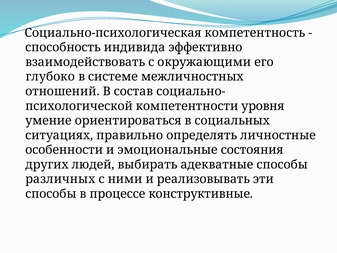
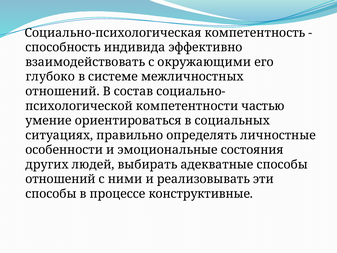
уровня: уровня -> частью (263, 106)
различных: различных -> отношений (60, 179)
